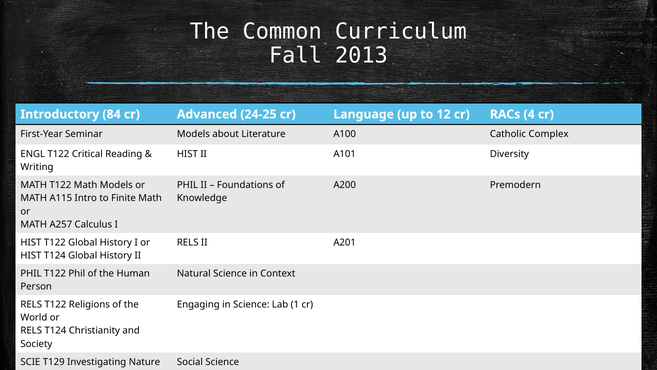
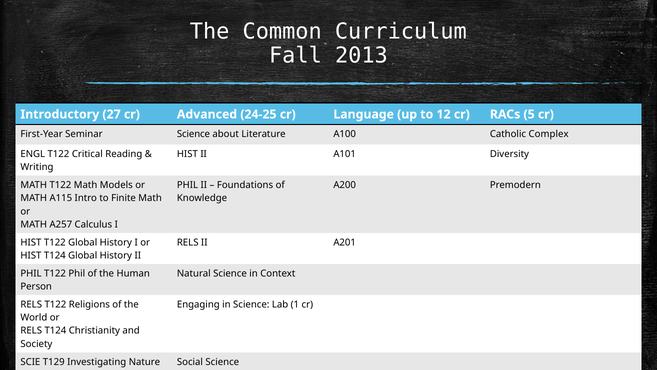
84: 84 -> 27 (112, 114)
4: 4 -> 5 (529, 114)
Seminar Models: Models -> Science (193, 134)
